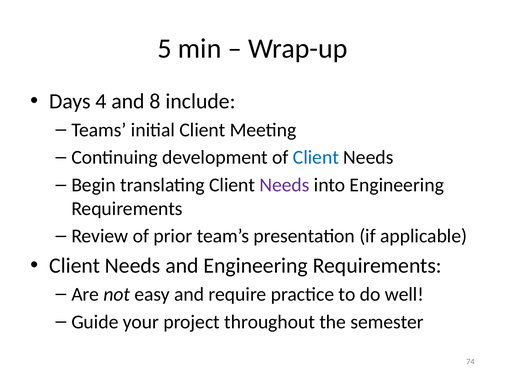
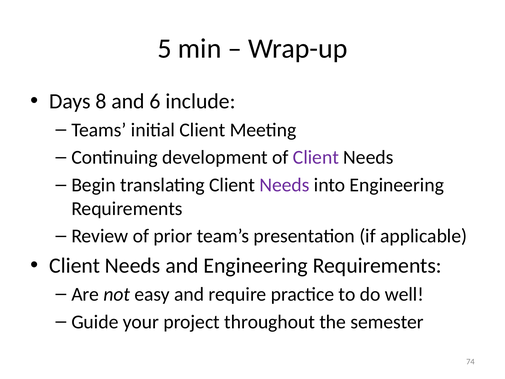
4: 4 -> 8 (101, 101)
8: 8 -> 6 (155, 101)
Client colour: blue -> purple (316, 157)
